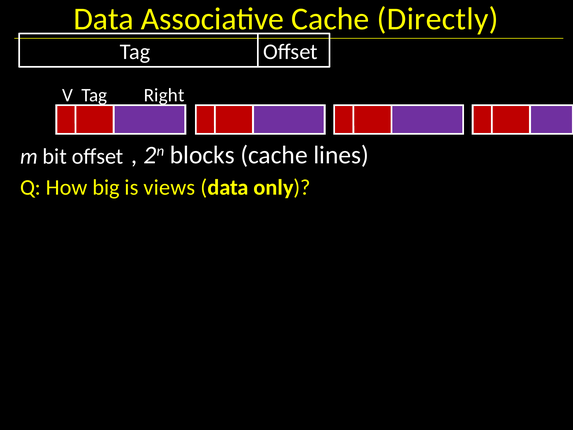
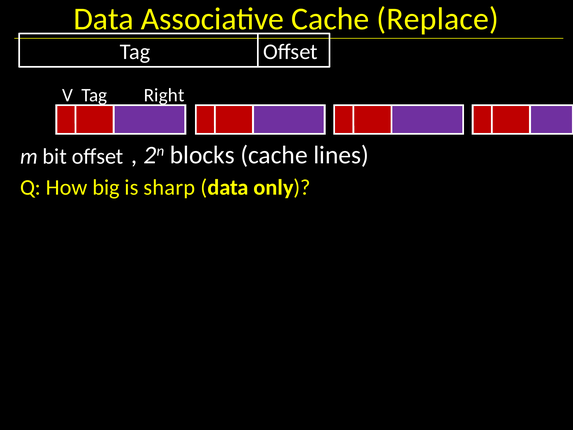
Directly: Directly -> Replace (438, 19)
views: views -> sharp (169, 187)
